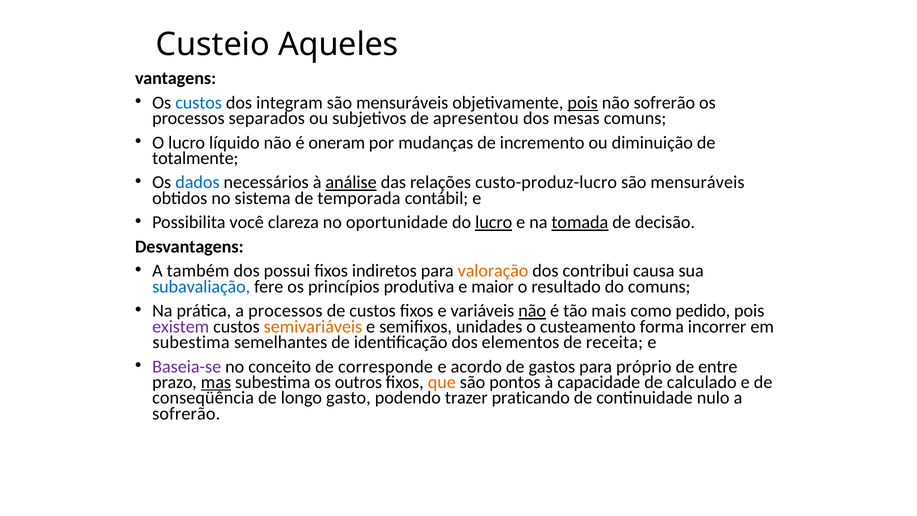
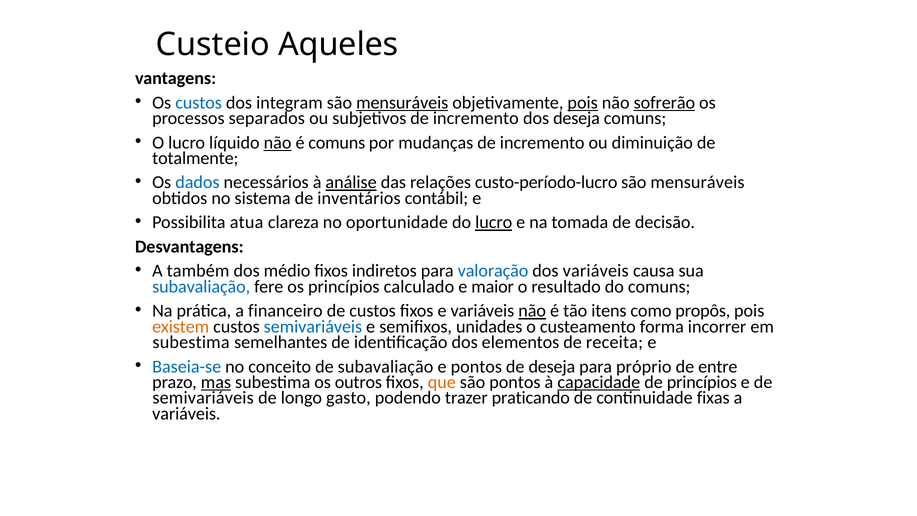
mensuráveis underline: none -> present (402, 103)
sofrerão underline: none -> present (664, 103)
subjetivos de apresentou: apresentou -> incremento (476, 118)
dos mesas: mesas -> deseja (577, 118)
não underline: none -> present (278, 142)
é oneram: oneram -> comuns (337, 142)
custo-produz-lucro: custo-produz-lucro -> custo-período-lucro (546, 182)
temporada: temporada -> inventários (359, 198)
você: você -> atua (247, 222)
tomada underline: present -> none (580, 222)
possui: possui -> médio (287, 271)
valoração colour: orange -> blue (493, 271)
dos contribui: contribui -> variáveis (596, 271)
produtiva: produtiva -> calculado (419, 287)
a processos: processos -> financeiro (285, 311)
mais: mais -> itens (609, 311)
pedido: pedido -> propôs (703, 311)
existem colour: purple -> orange (181, 326)
semivariáveis colour: orange -> blue (313, 326)
Baseia-se colour: purple -> blue (187, 366)
de corresponde: corresponde -> subavaliação (386, 366)
e acordo: acordo -> pontos (476, 366)
de gastos: gastos -> deseja (552, 366)
capacidade underline: none -> present (599, 382)
de calculado: calculado -> princípios (702, 382)
conseqüência: conseqüência -> semivariáveis (203, 398)
nulo: nulo -> fixas (713, 398)
sofrerão: sofrerão -> variáveis (186, 413)
